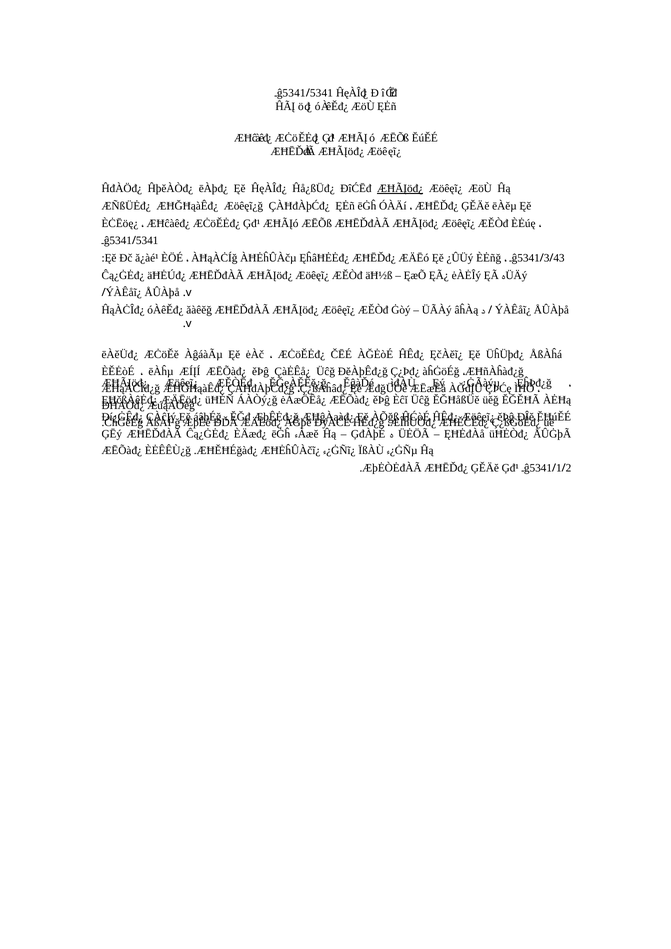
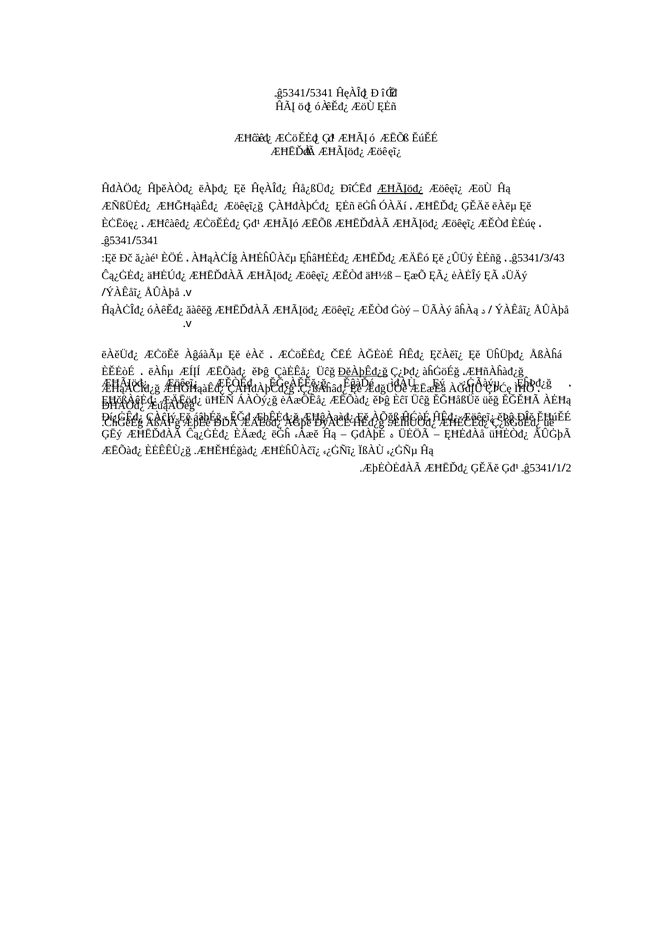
ĐĕÀþÊđ¿ğ underline: none -> present (363, 372)
